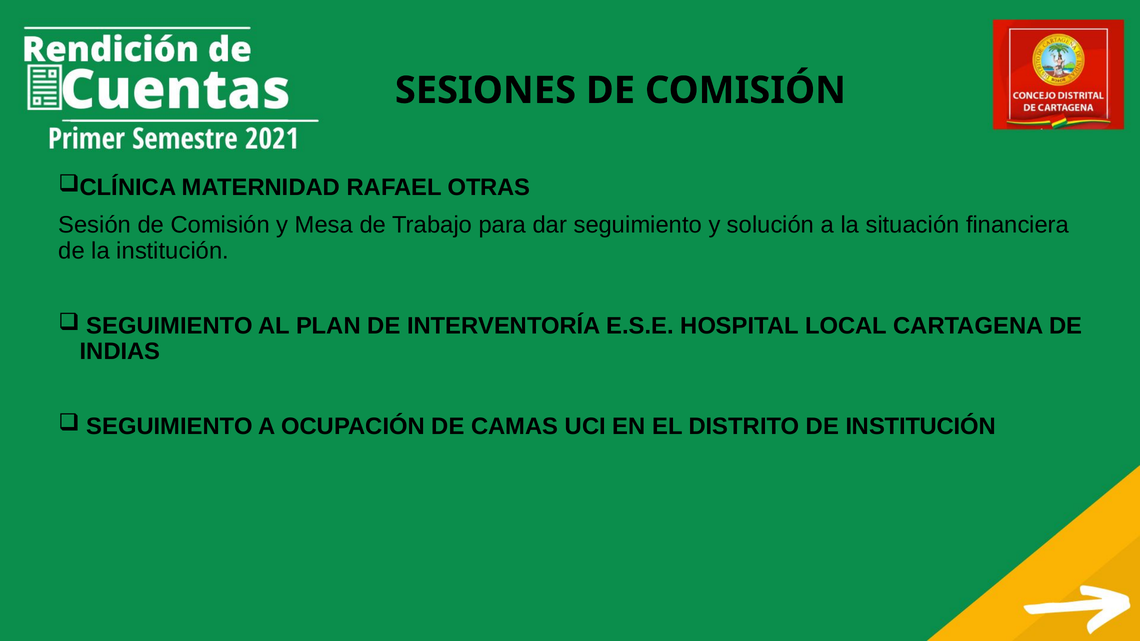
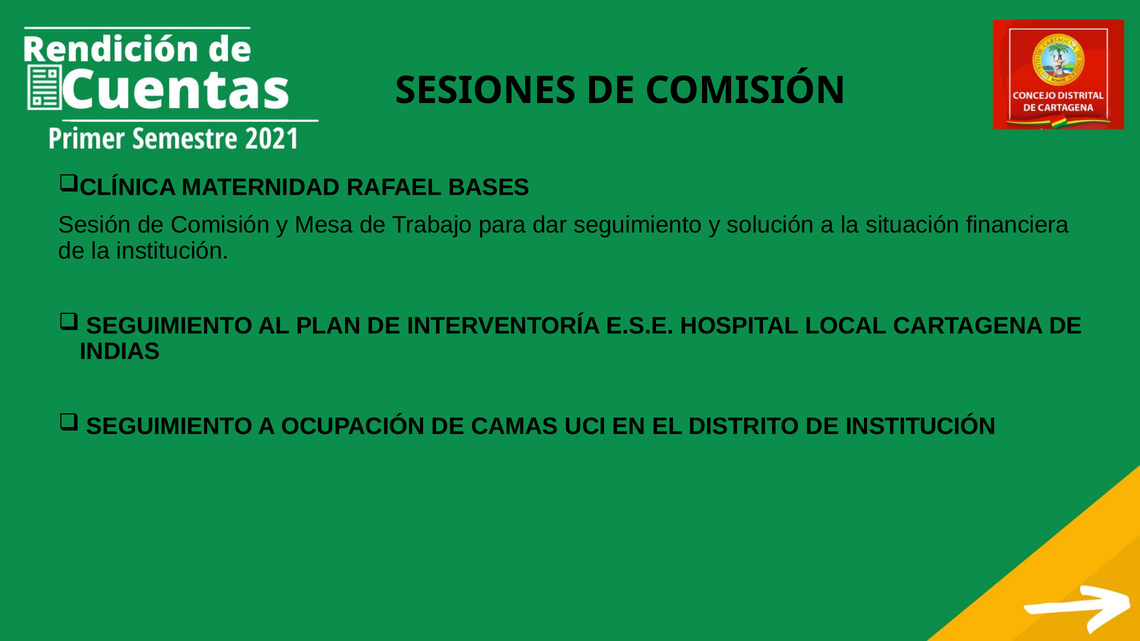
OTRAS: OTRAS -> BASES (489, 188)
